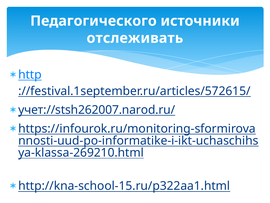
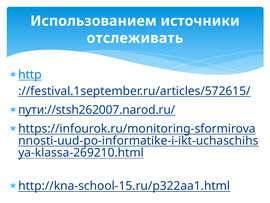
Педагогического: Педагогического -> Использованием (93, 21)
учет://stsh262007.narod.ru/: учет://stsh262007.narod.ru/ -> пути://stsh262007.narod.ru/ (97, 110)
